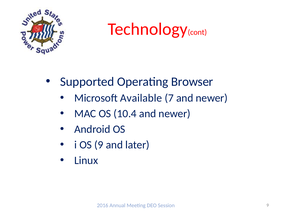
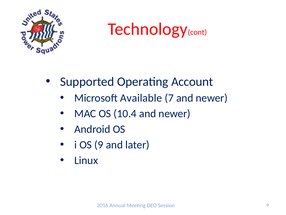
Browser: Browser -> Account (192, 81)
